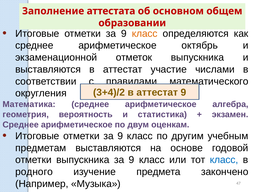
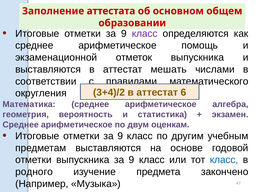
класс colour: orange -> purple (145, 34)
октябрь: октябрь -> помощь (200, 45)
участие: участие -> мешать (169, 69)
аттестат 9: 9 -> 6 (183, 92)
